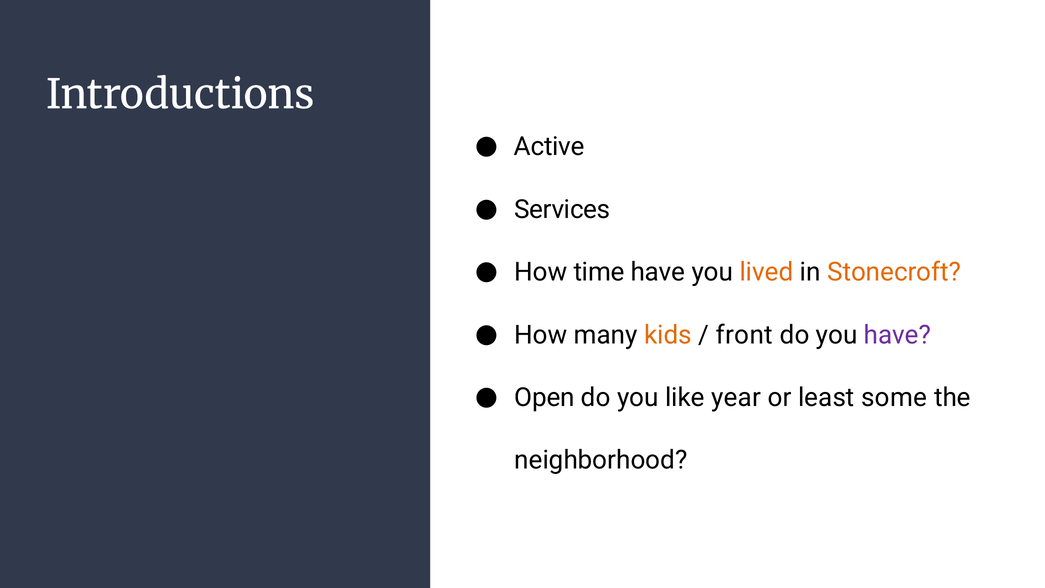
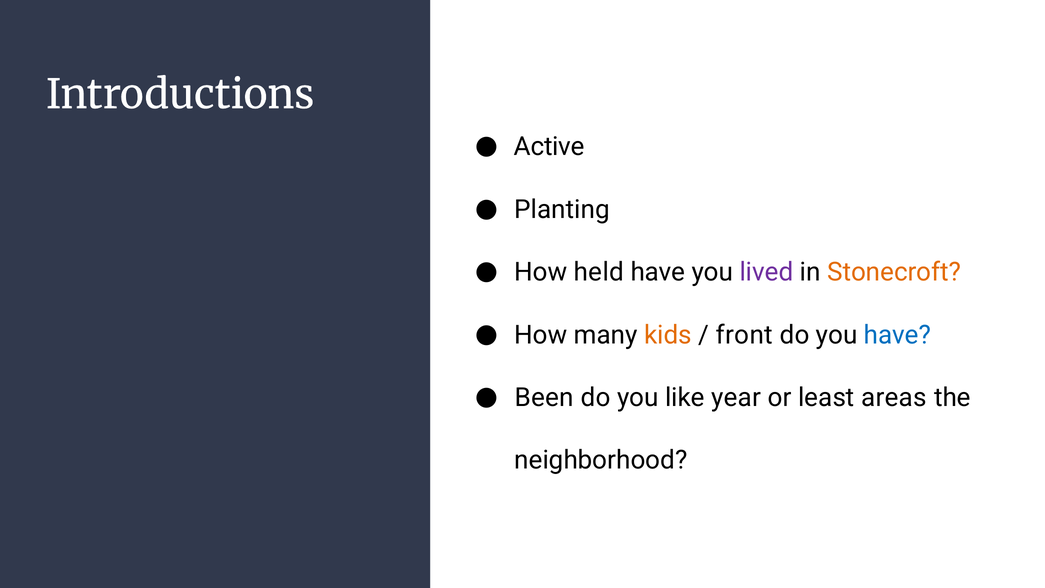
Services: Services -> Planting (562, 209)
time: time -> held (599, 272)
lived colour: orange -> purple (766, 272)
have colour: purple -> blue (897, 335)
Open: Open -> Been (544, 398)
some: some -> areas (894, 398)
